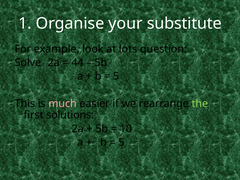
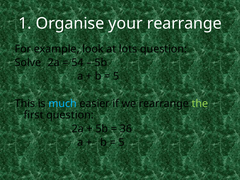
your substitute: substitute -> rearrange (184, 23)
44: 44 -> 54 (78, 63)
much colour: pink -> light blue (63, 104)
first solutions: solutions -> question (70, 115)
10: 10 -> 36 (126, 129)
